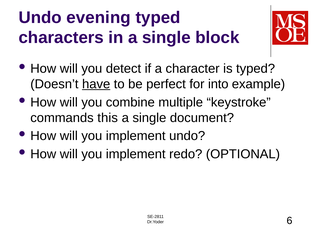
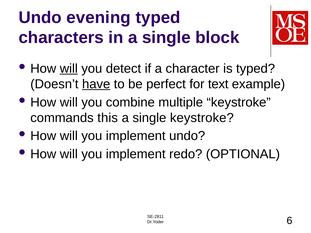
will underline: none -> present (69, 69)
into: into -> text (218, 84)
single document: document -> keystroke (202, 118)
